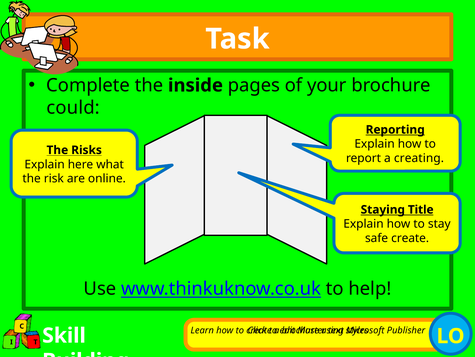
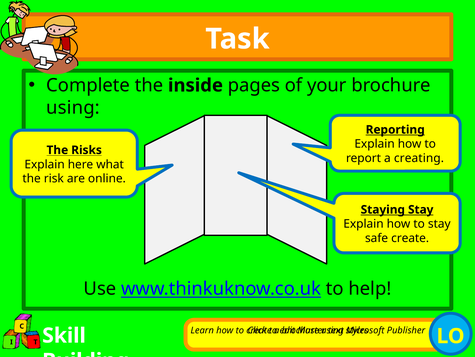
could: could -> using (73, 107)
Staying Title: Title -> Stay (421, 209)
